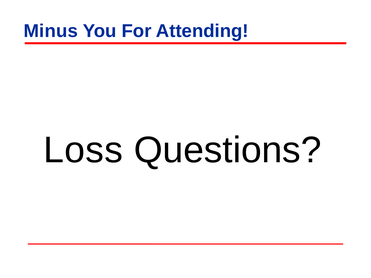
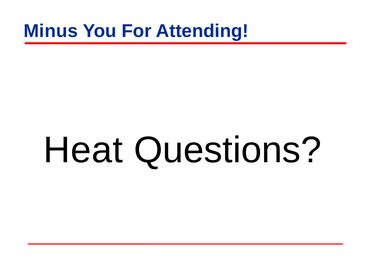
Loss: Loss -> Heat (83, 150)
